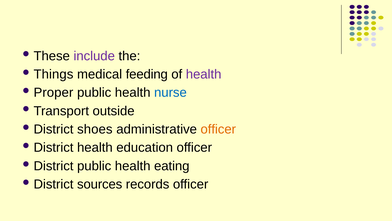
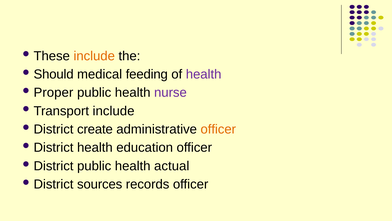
include colour: purple -> orange (94, 56)
Things: Things -> Should (54, 74)
nurse colour: blue -> purple (170, 92)
Transport outside: outside -> include (114, 111)
shoes: shoes -> create (95, 129)
eating: eating -> actual (172, 166)
